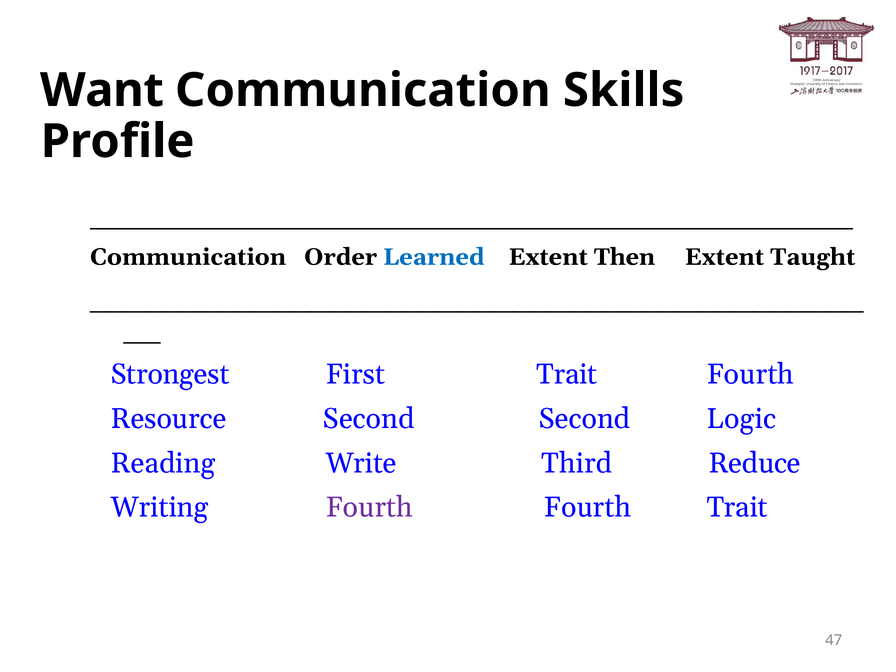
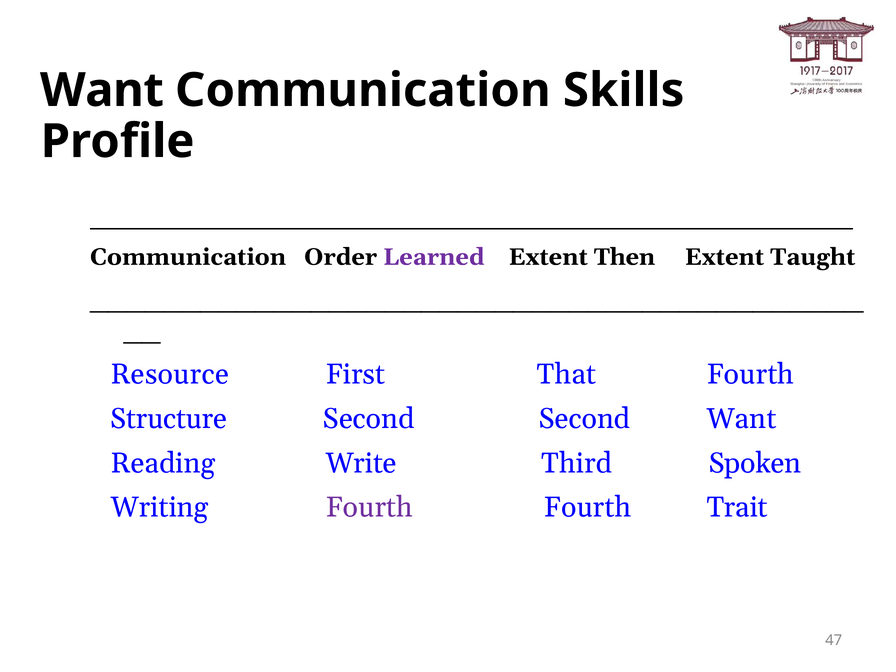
Learned colour: blue -> purple (434, 257)
Strongest: Strongest -> Resource (170, 374)
First Trait: Trait -> That (567, 374)
Resource: Resource -> Structure (169, 419)
Second Logic: Logic -> Want (742, 419)
Reduce: Reduce -> Spoken (755, 463)
